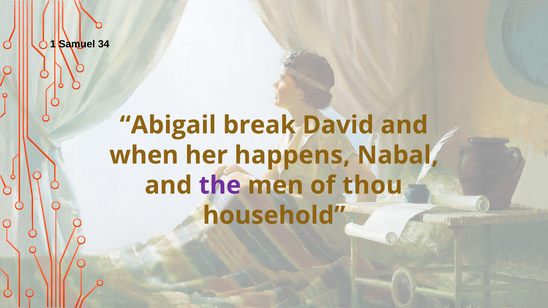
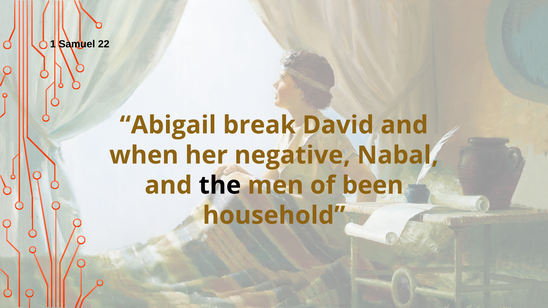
34: 34 -> 22 (104, 44)
happens: happens -> negative (292, 155)
the colour: purple -> black (220, 185)
thou: thou -> been (373, 185)
